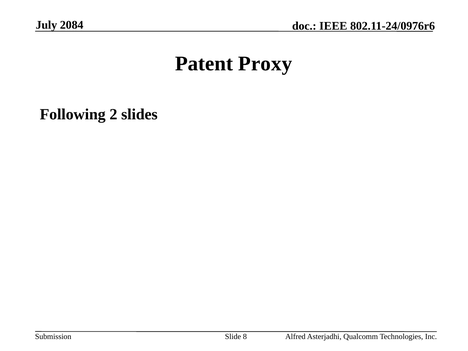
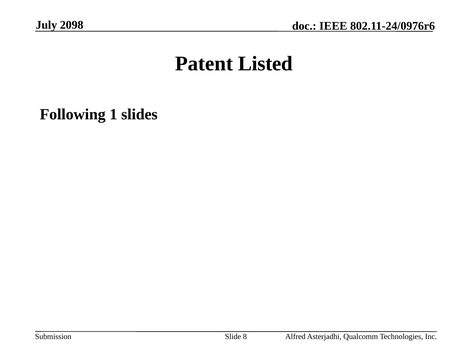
2084: 2084 -> 2098 (72, 25)
Proxy: Proxy -> Listed (265, 64)
2: 2 -> 1 (113, 114)
